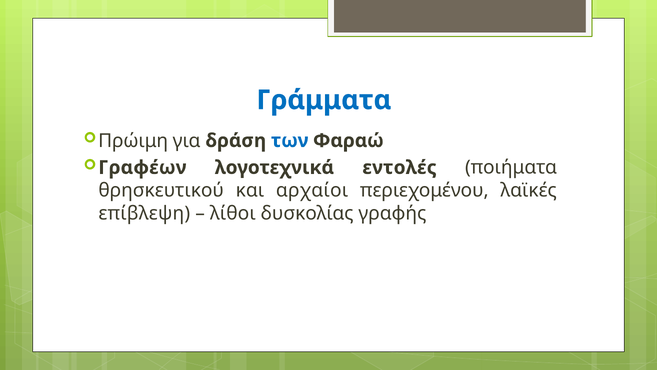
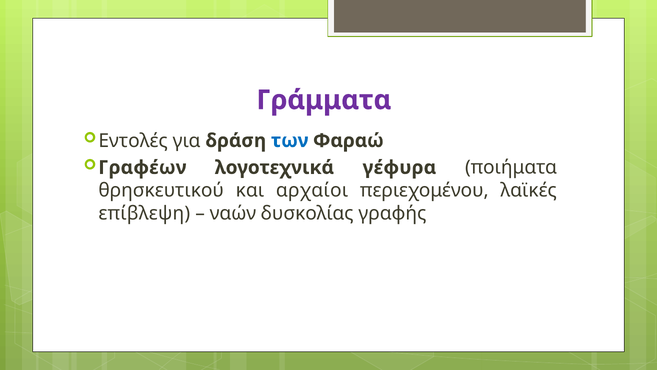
Γράμματα colour: blue -> purple (324, 100)
Πρώιμη: Πρώιμη -> Εντολές (133, 141)
εντολές: εντολές -> γέφυρα (399, 167)
λίθοι: λίθοι -> ναών (233, 213)
